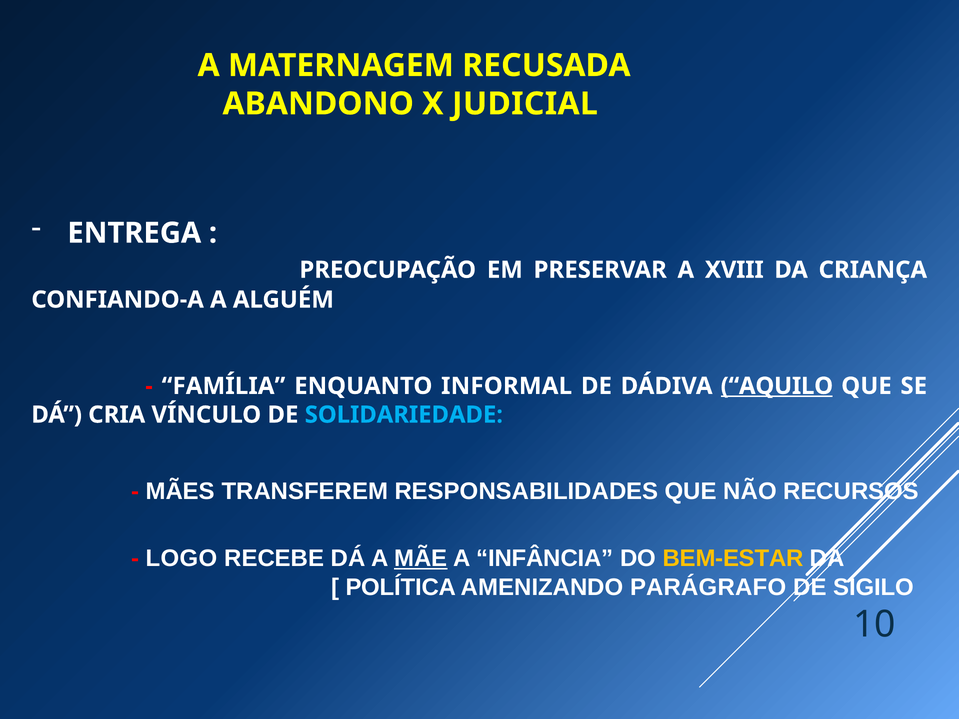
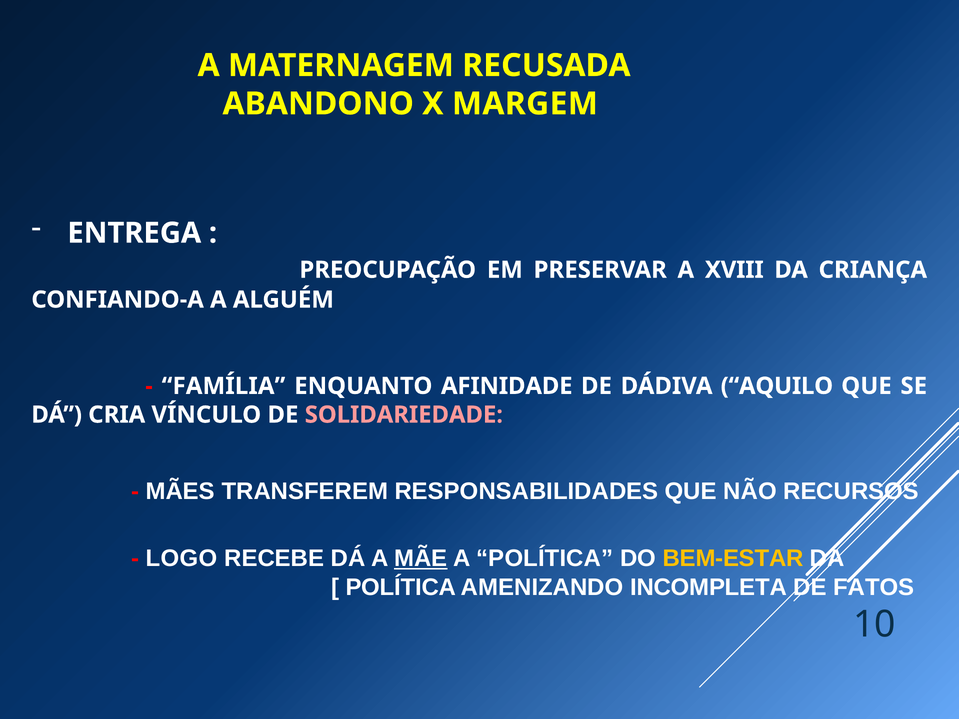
JUDICIAL: JUDICIAL -> MARGEM (525, 104)
INFORMAL: INFORMAL -> AFINIDADE (507, 386)
AQUILO underline: present -> none (777, 386)
SOLIDARIEDADE colour: light blue -> pink (404, 415)
A INFÂNCIA: INFÂNCIA -> POLÍTICA (545, 559)
PARÁGRAFO: PARÁGRAFO -> INCOMPLETA (708, 588)
SIGILO: SIGILO -> FATOS (874, 588)
